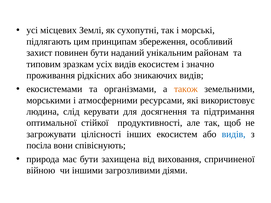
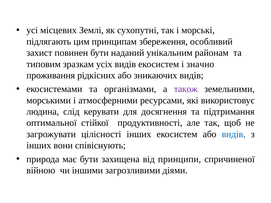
також colour: orange -> purple (186, 89)
посіла: посіла -> інших (39, 146)
виховання: виховання -> принципи (180, 159)
